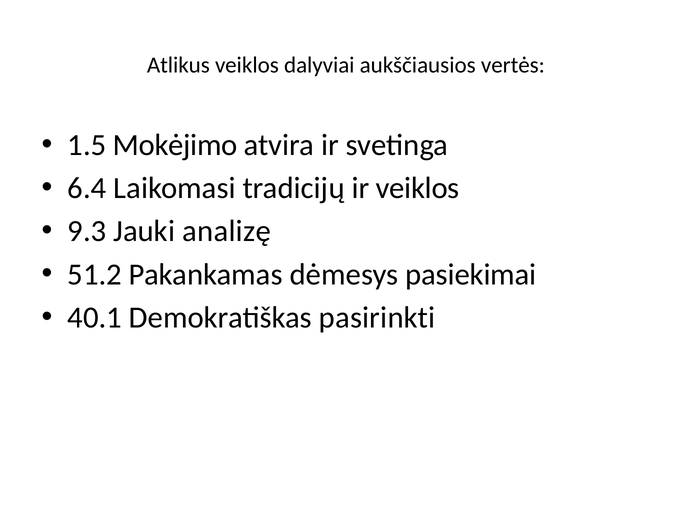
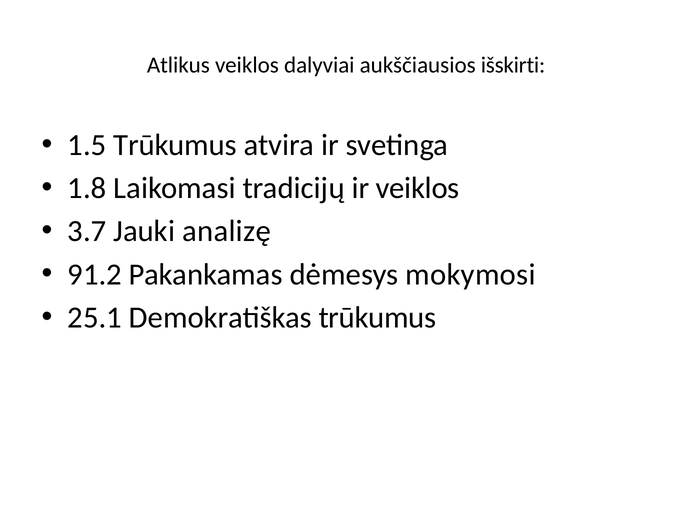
vertės: vertės -> išskirti (513, 65)
1.5 Mokėjimo: Mokėjimo -> Trūkumus (175, 145)
6.4: 6.4 -> 1.8 (87, 188)
9.3: 9.3 -> 3.7 (87, 231)
51.2: 51.2 -> 91.2 (95, 274)
pasiekimai: pasiekimai -> mokymosi (471, 274)
40.1: 40.1 -> 25.1 (95, 317)
Demokratiškas pasirinkti: pasirinkti -> trūkumus (377, 317)
